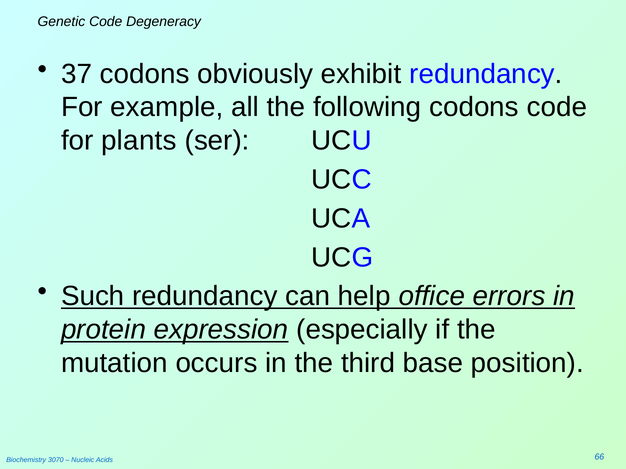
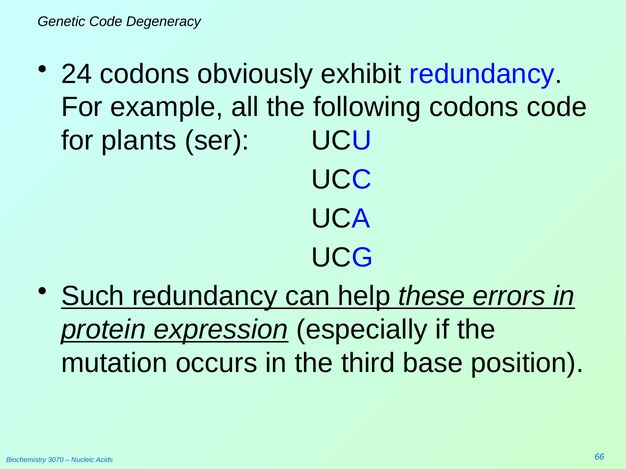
37: 37 -> 24 (77, 74)
office: office -> these (432, 297)
